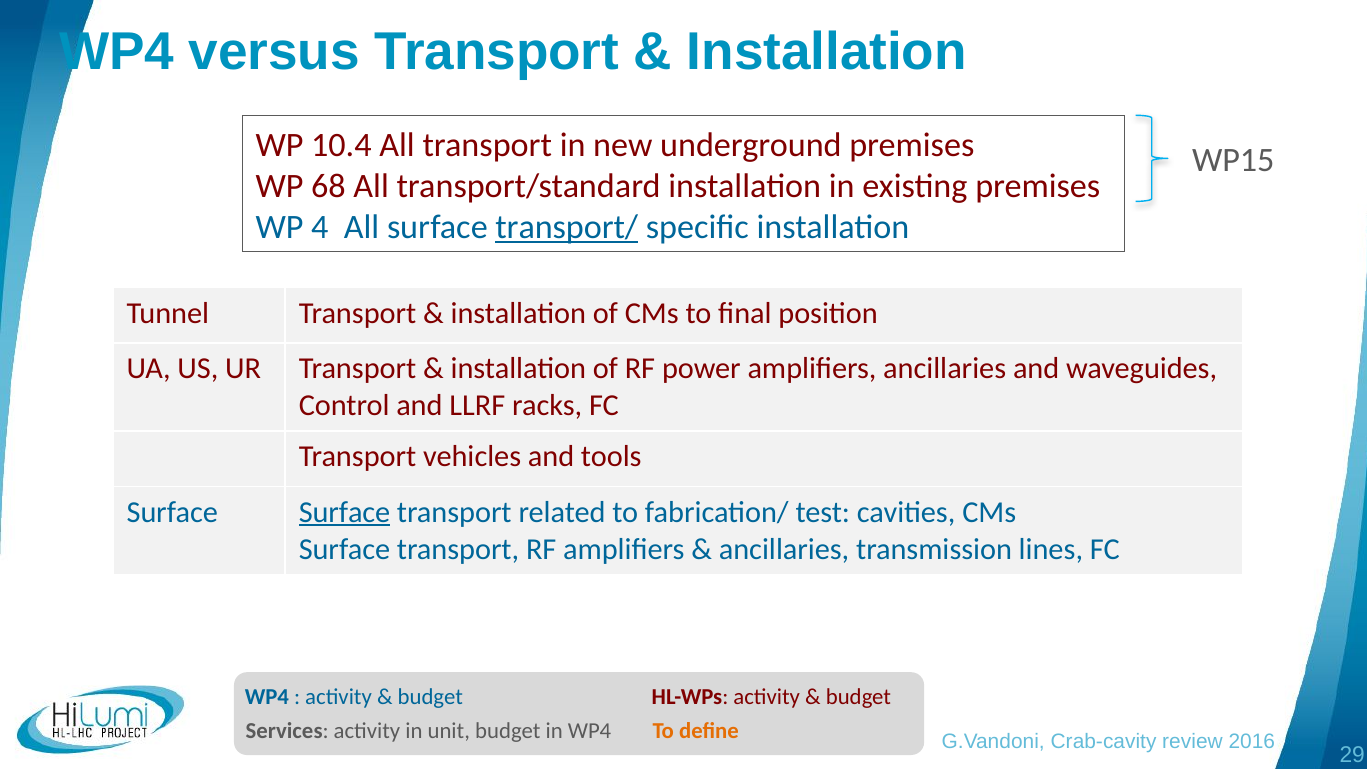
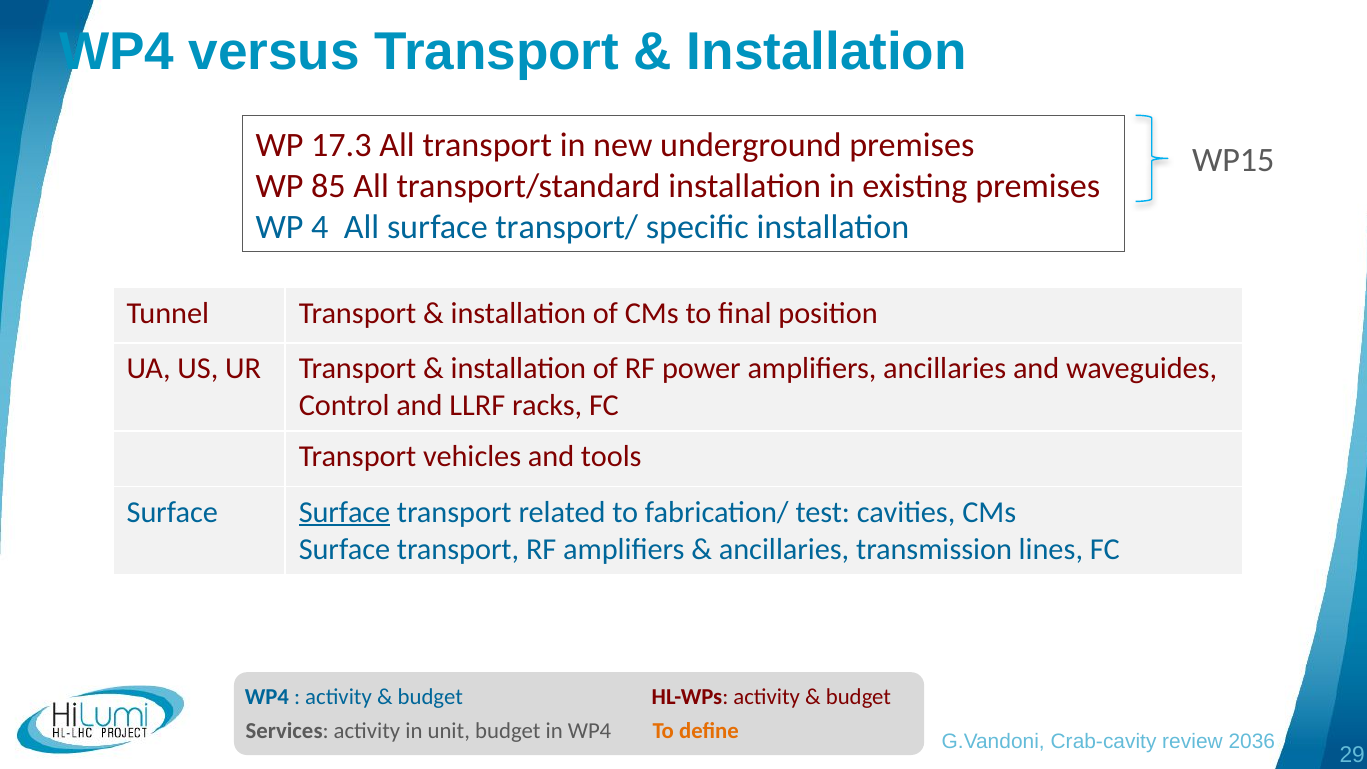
10.4: 10.4 -> 17.3 (341, 145)
68: 68 -> 85 (328, 186)
transport/ underline: present -> none (567, 227)
2016: 2016 -> 2036 (1252, 742)
